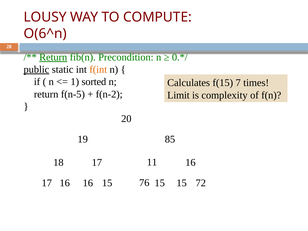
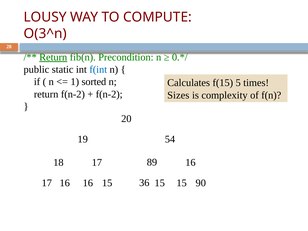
O(6^n: O(6^n -> O(3^n (45, 34)
public underline: present -> none (36, 70)
f(int colour: orange -> blue (98, 70)
7: 7 -> 5 (238, 83)
return f(n-5: f(n-5 -> f(n-2 (73, 94)
Limit: Limit -> Sizes (178, 95)
85: 85 -> 54 (170, 139)
11: 11 -> 89 (152, 162)
76: 76 -> 36 (144, 183)
72: 72 -> 90 (201, 183)
